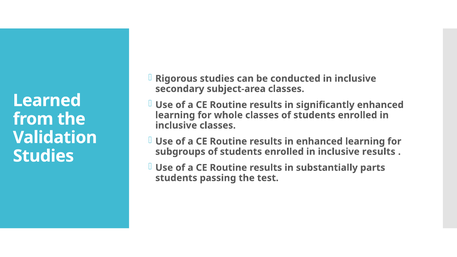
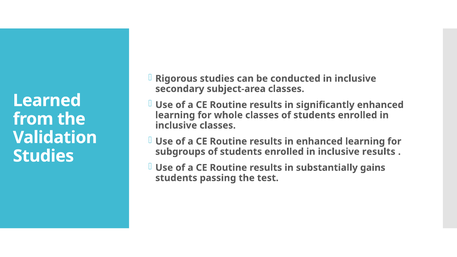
parts: parts -> gains (373, 168)
